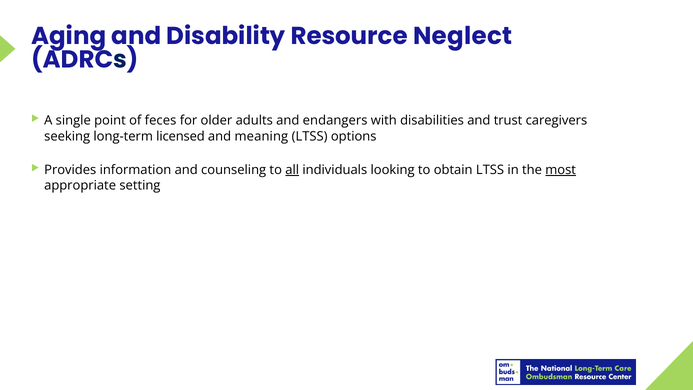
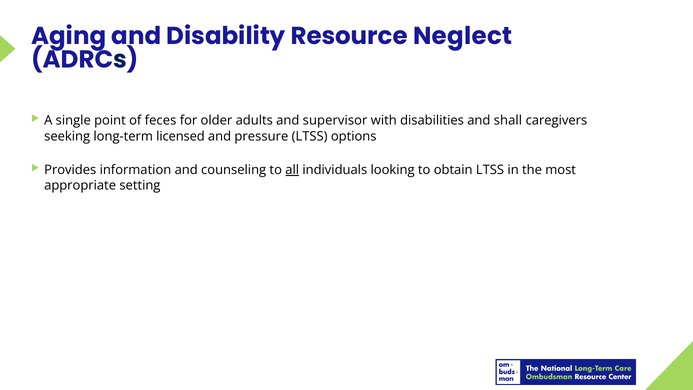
endangers: endangers -> supervisor (335, 121)
trust: trust -> shall (508, 121)
meaning: meaning -> pressure (261, 136)
most underline: present -> none (561, 170)
